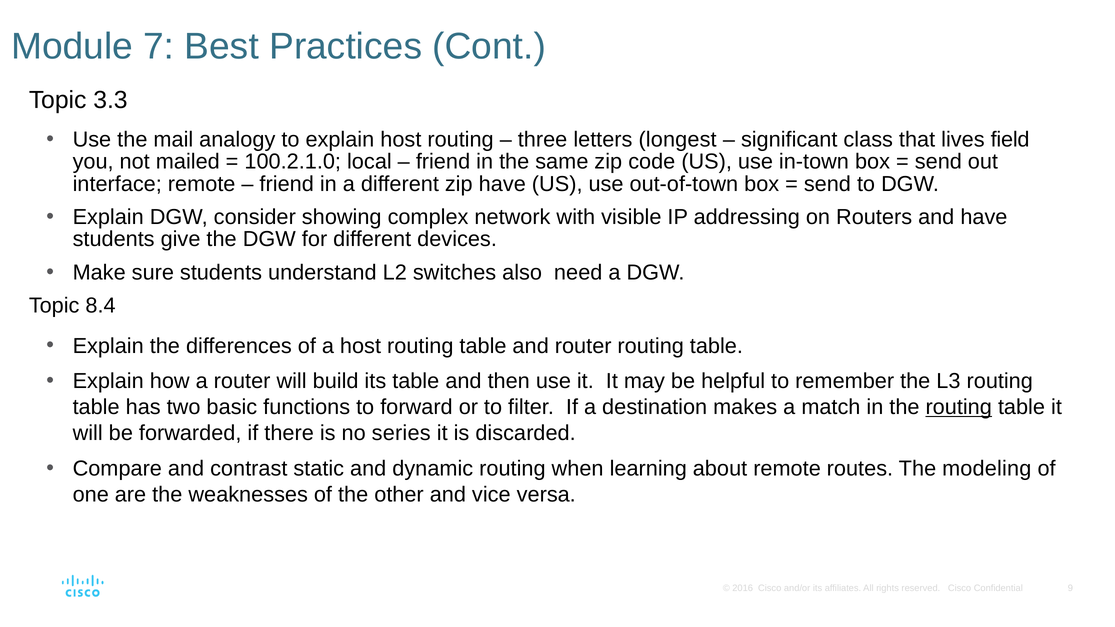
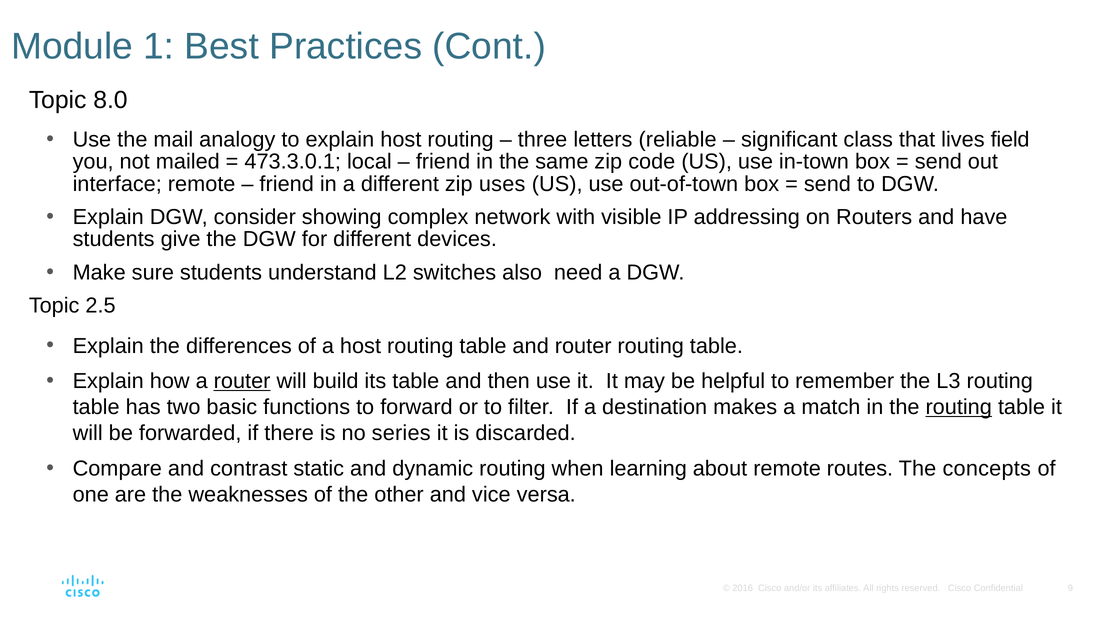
7: 7 -> 1 (159, 46)
3.3: 3.3 -> 8.0 (110, 100)
longest: longest -> reliable (678, 140)
100.2.1.0: 100.2.1.0 -> 473.3.0.1 (293, 162)
zip have: have -> uses (502, 184)
8.4: 8.4 -> 2.5 (101, 306)
router underline: none -> present (242, 381)
modeling: modeling -> concepts (987, 469)
